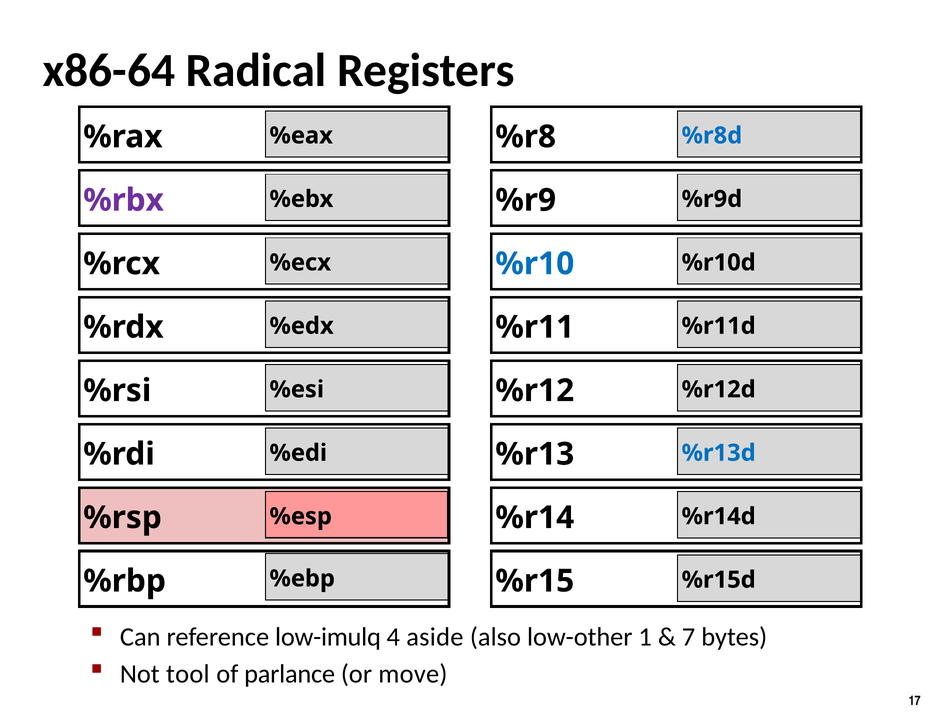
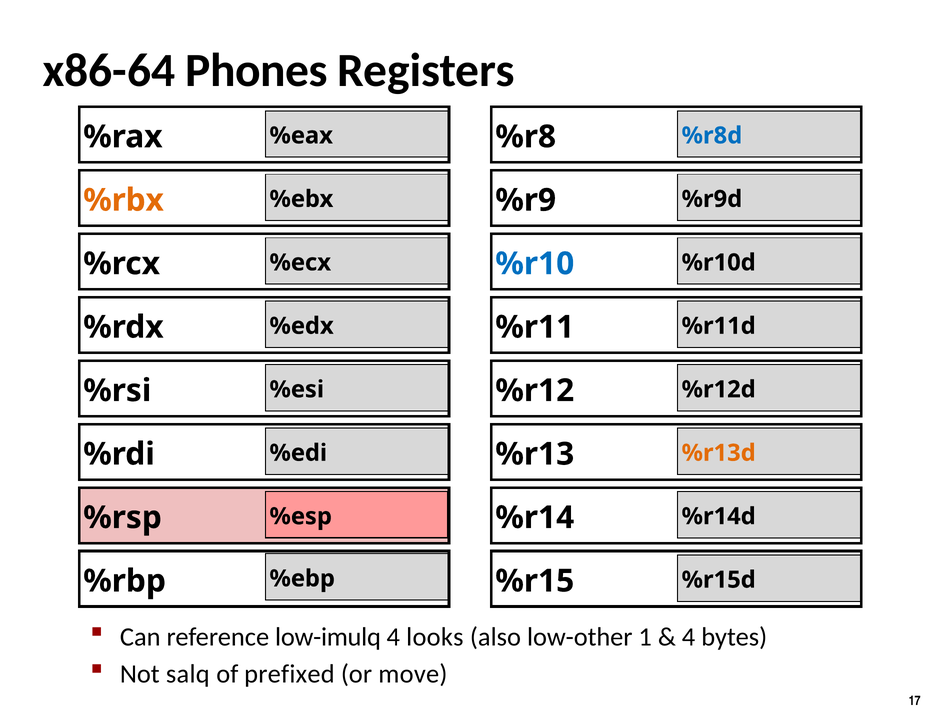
Radical: Radical -> Phones (256, 71)
%rbx colour: purple -> orange (124, 200)
%r13d colour: blue -> orange (719, 452)
aside: aside -> looks (435, 636)
7: 7 -> 4 (689, 636)
tool: tool -> salq (188, 673)
parlance: parlance -> prefixed (289, 673)
